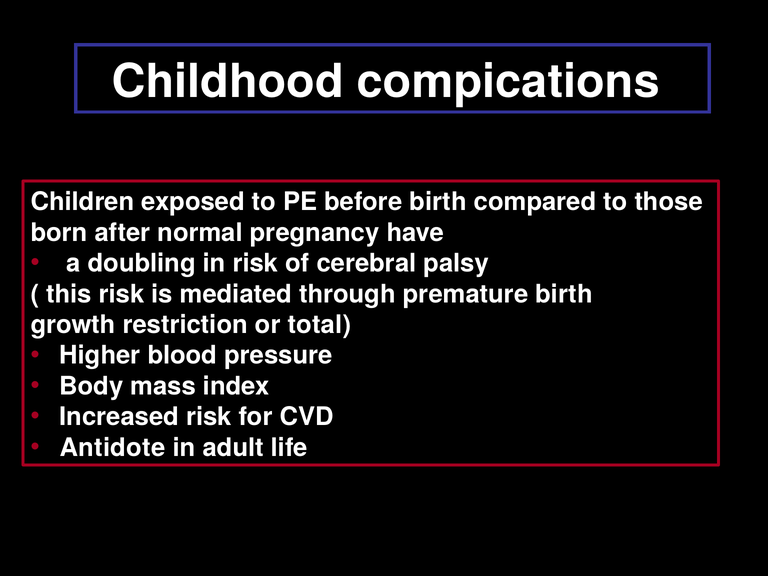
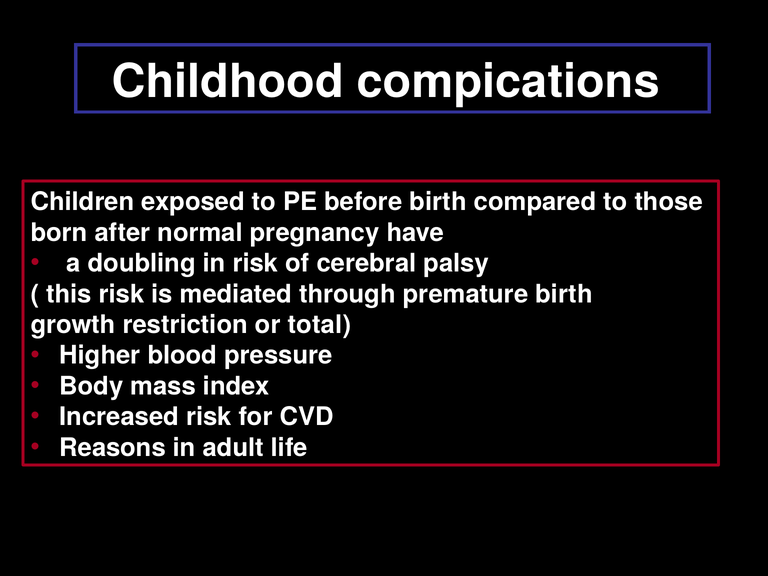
Antidote: Antidote -> Reasons (113, 448)
